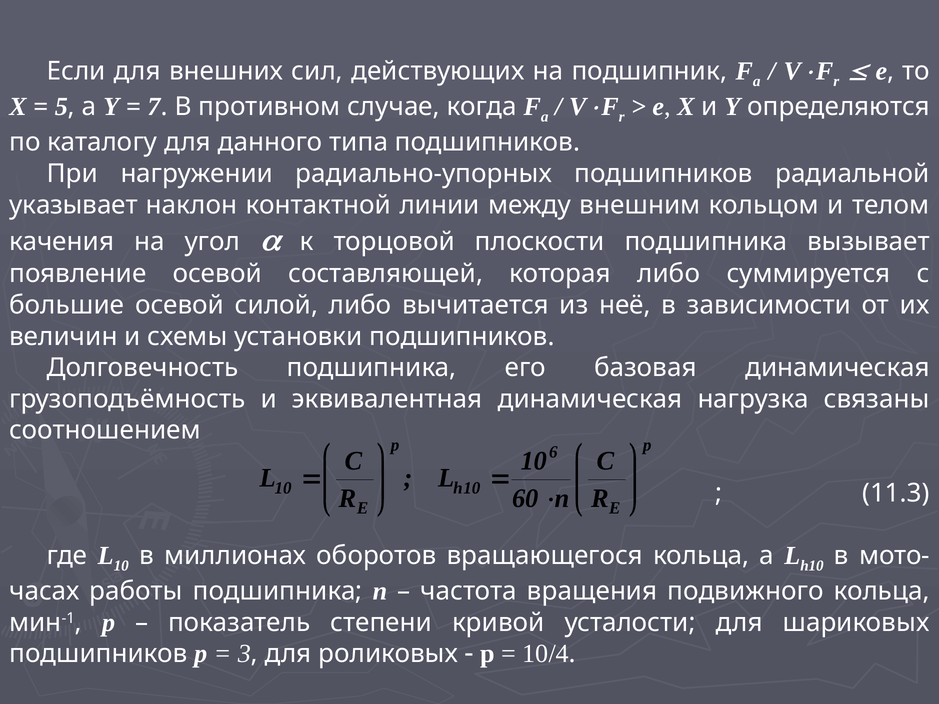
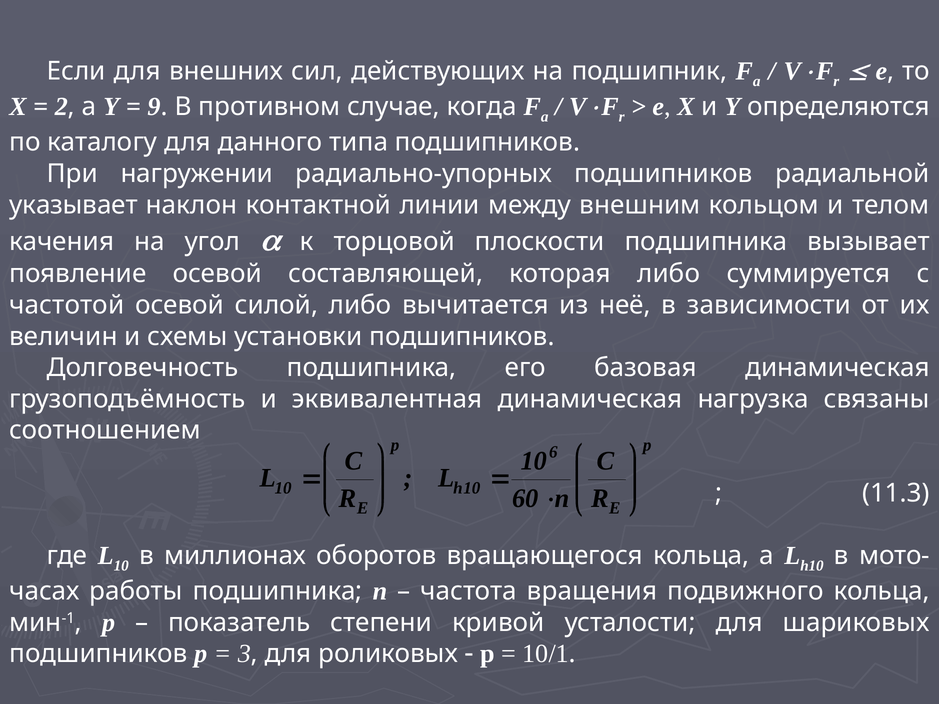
5: 5 -> 2 (61, 107)
7: 7 -> 9 (154, 107)
большие: большие -> частотой (67, 305)
10/4: 10/4 -> 10/1 (546, 654)
